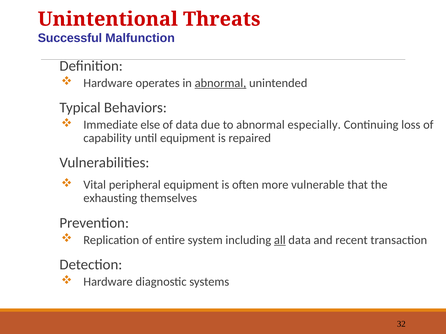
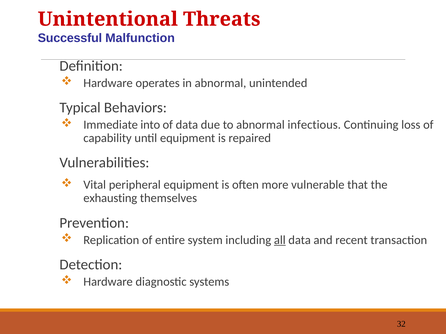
abnormal underline: present -> none (220, 83)
else: else -> into (150, 125)
especially: especially -> infectious (314, 125)
